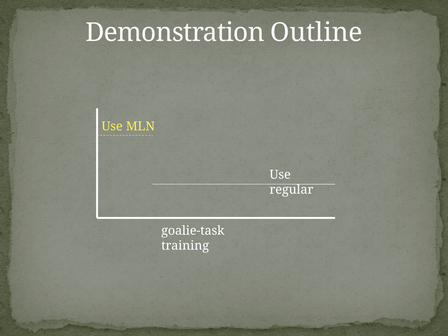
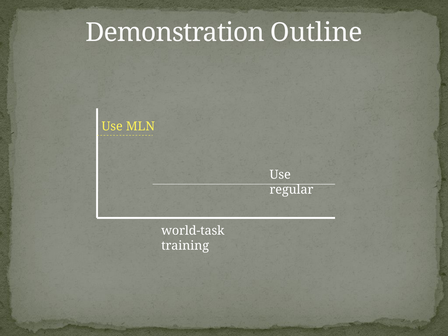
goalie-task: goalie-task -> world-task (193, 231)
